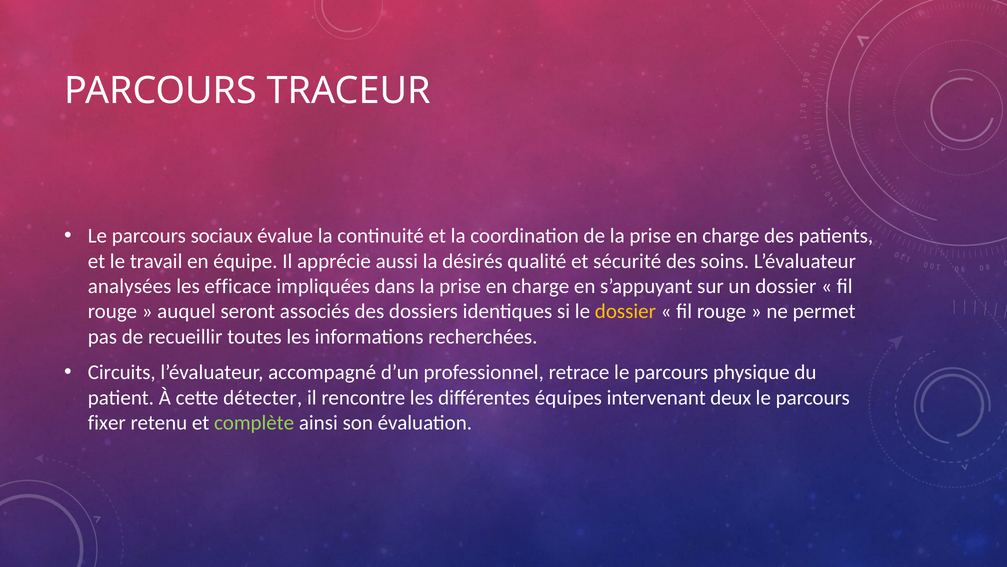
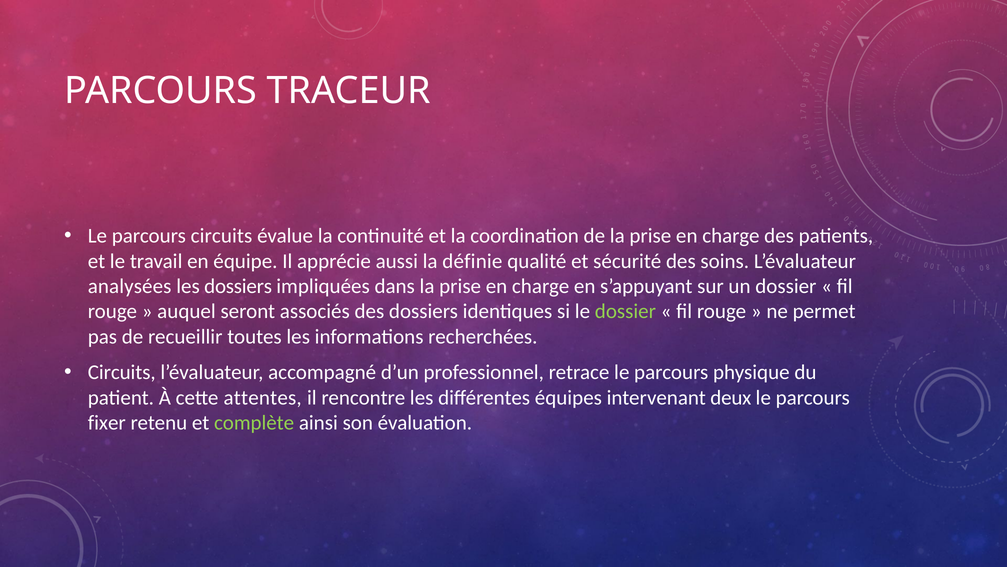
parcours sociaux: sociaux -> circuits (221, 236)
désirés: désirés -> définie (472, 261)
les efficace: efficace -> dossiers (238, 286)
dossier colour: yellow -> light green (625, 311)
détecter: détecter -> attentes (263, 397)
